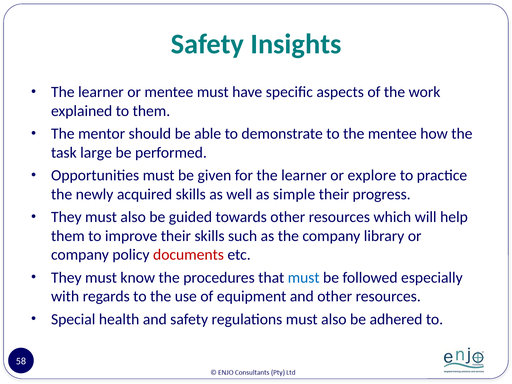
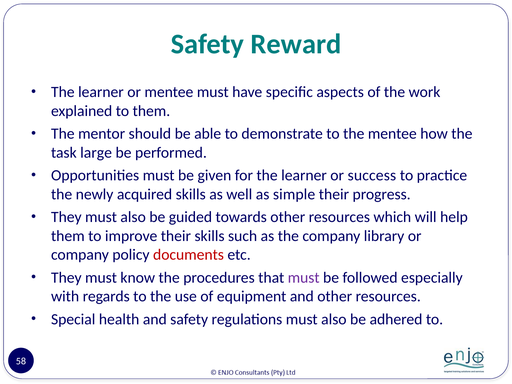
Insights: Insights -> Reward (296, 44)
explore: explore -> success (372, 175)
must colour: blue -> purple (304, 278)
